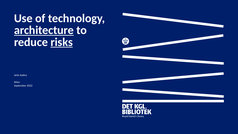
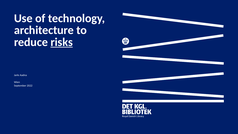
architecture underline: present -> none (44, 30)
